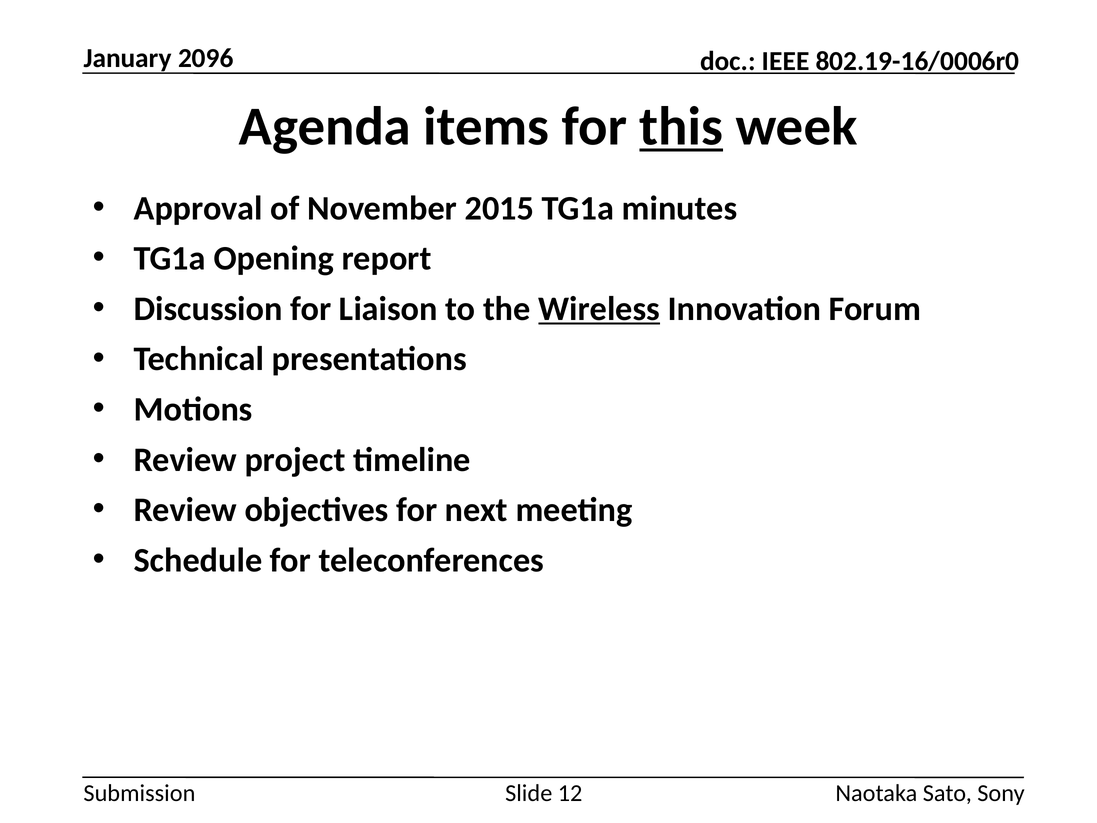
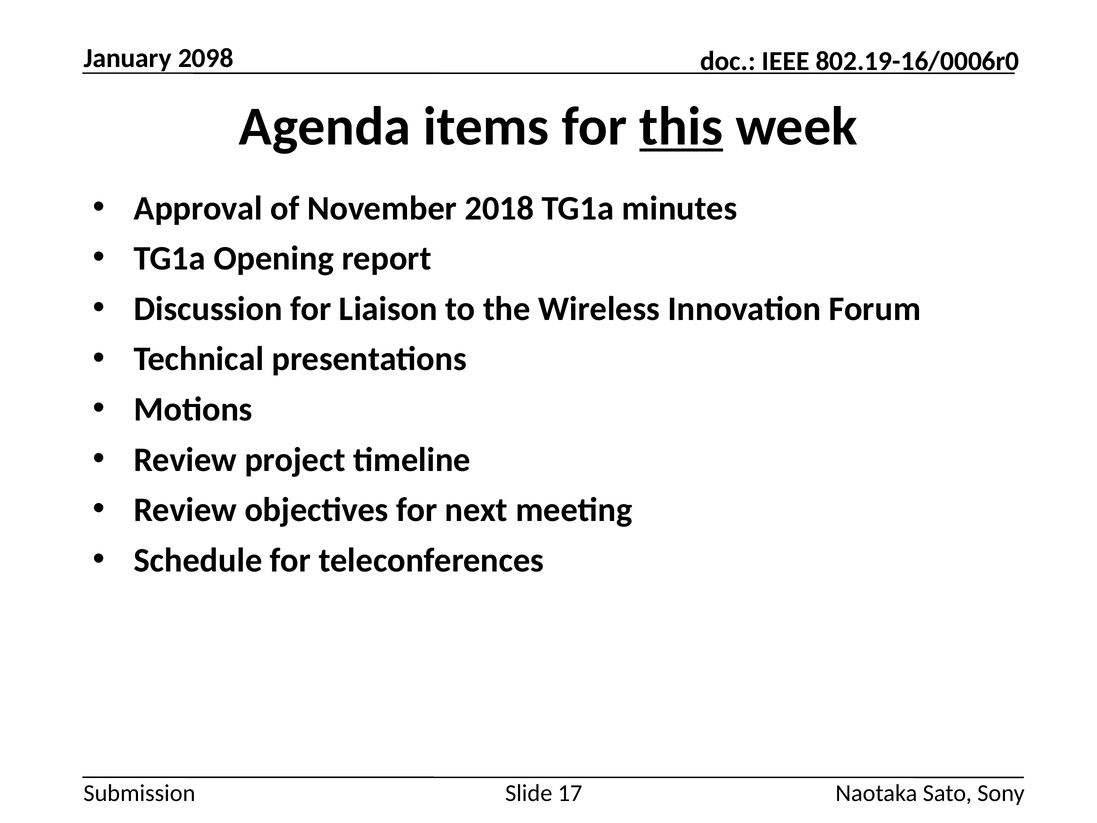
2096: 2096 -> 2098 (206, 58)
2015: 2015 -> 2018 (499, 208)
Wireless underline: present -> none (599, 309)
12: 12 -> 17 (570, 793)
